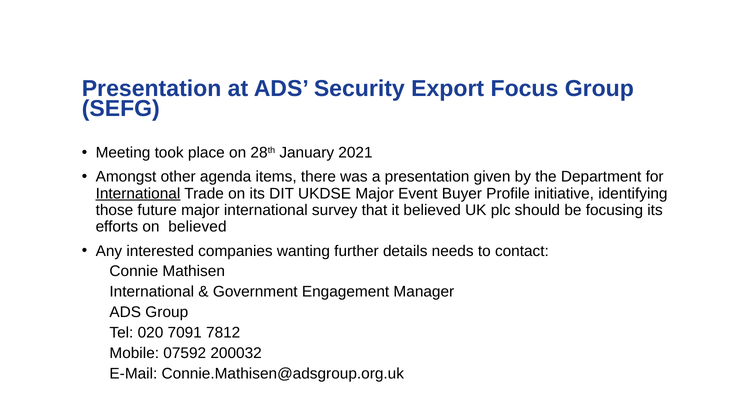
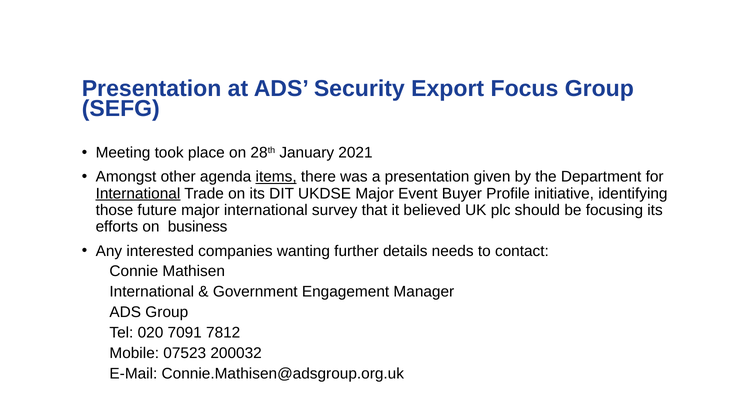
items underline: none -> present (276, 177)
on believed: believed -> business (198, 227)
07592: 07592 -> 07523 (185, 353)
